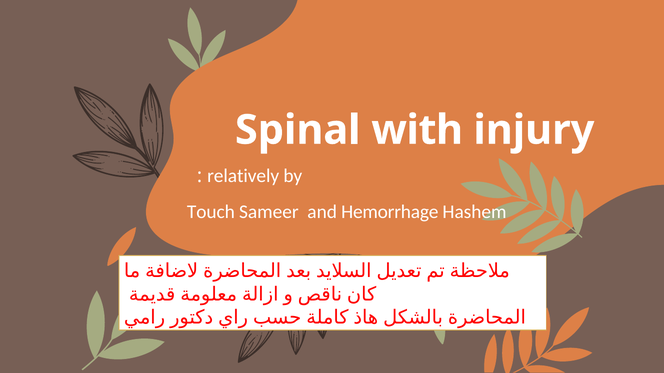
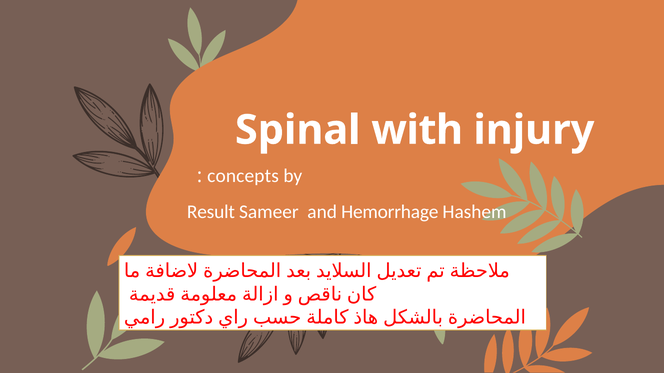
relatively: relatively -> concepts (243, 176)
Touch: Touch -> Result (211, 212)
